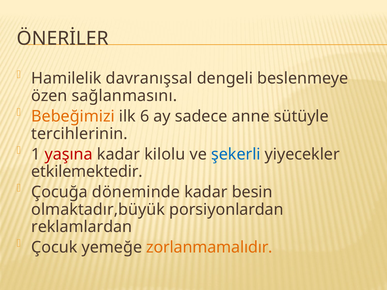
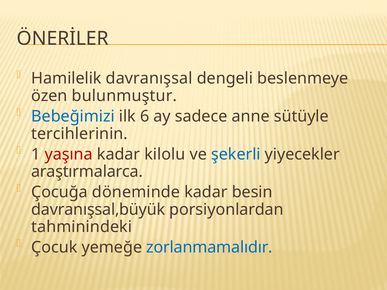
sağlanmasını: sağlanmasını -> bulunmuştur (124, 96)
Bebeğimizi colour: orange -> blue (73, 116)
etkilemektedir: etkilemektedir -> araştırmalarca (87, 172)
olmaktadır,büyük: olmaktadır,büyük -> davranışsal,büyük (98, 210)
reklamlardan: reklamlardan -> tahminindeki (82, 227)
zorlanmamalıdır colour: orange -> blue (209, 248)
